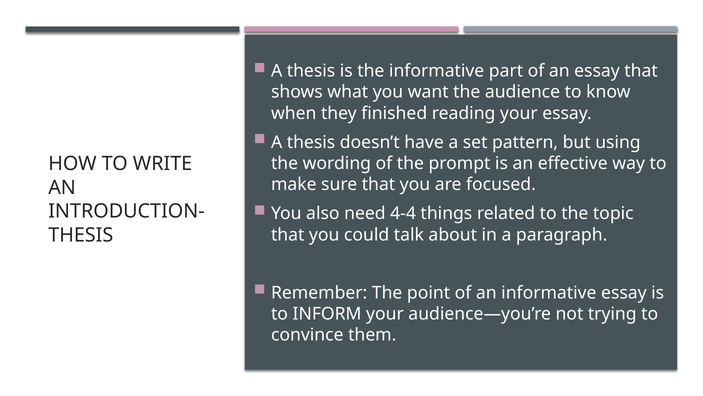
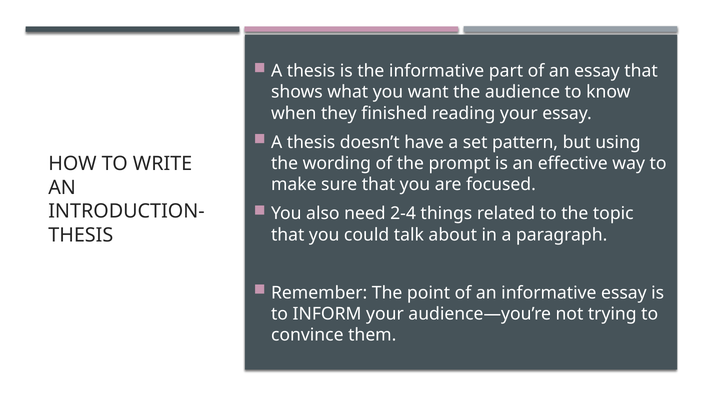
4-4: 4-4 -> 2-4 (403, 213)
